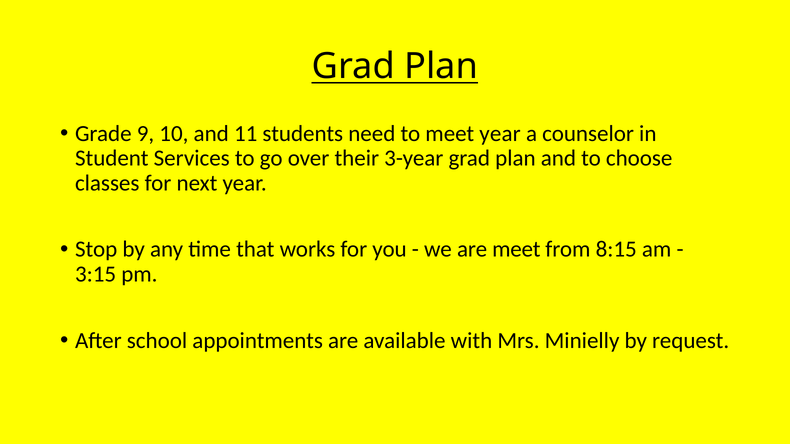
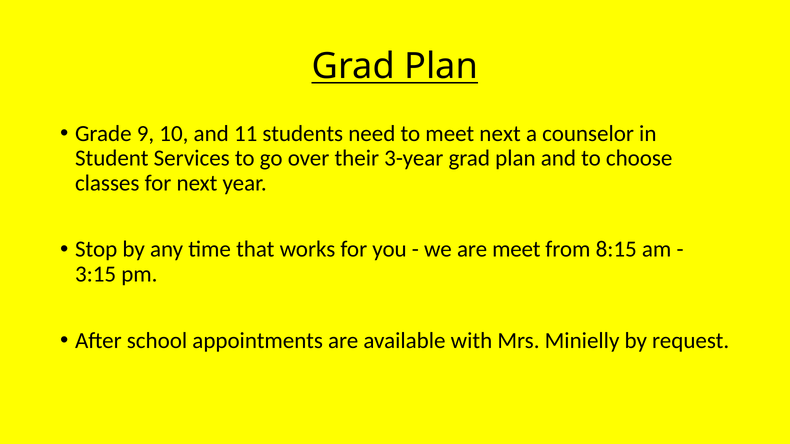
meet year: year -> next (500, 134)
